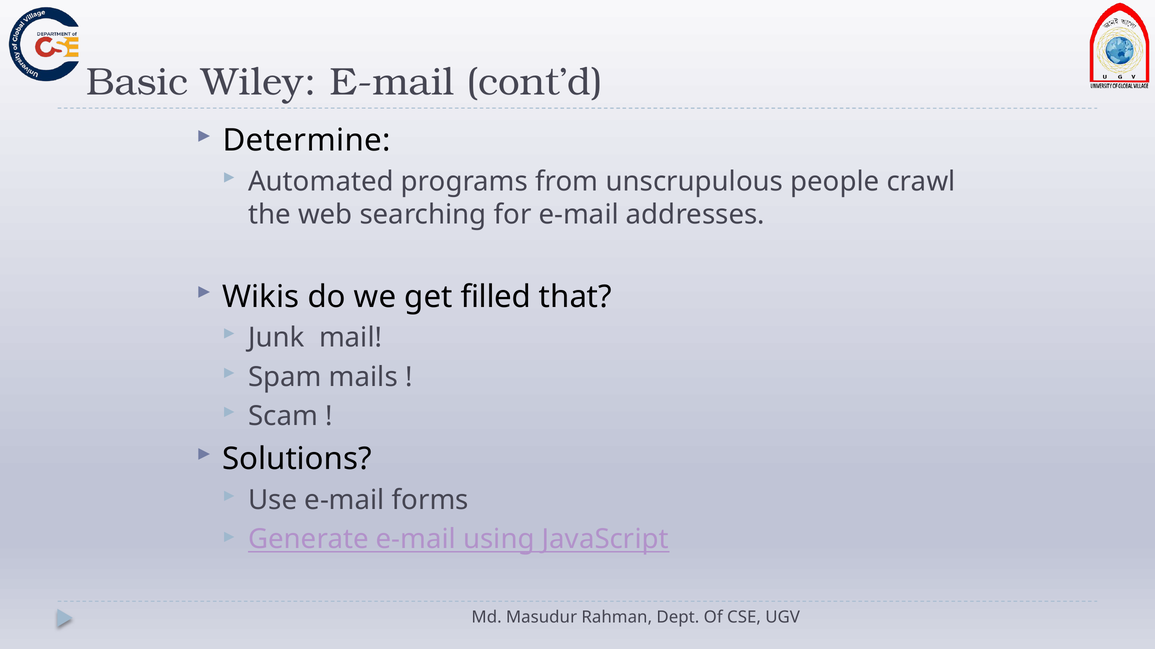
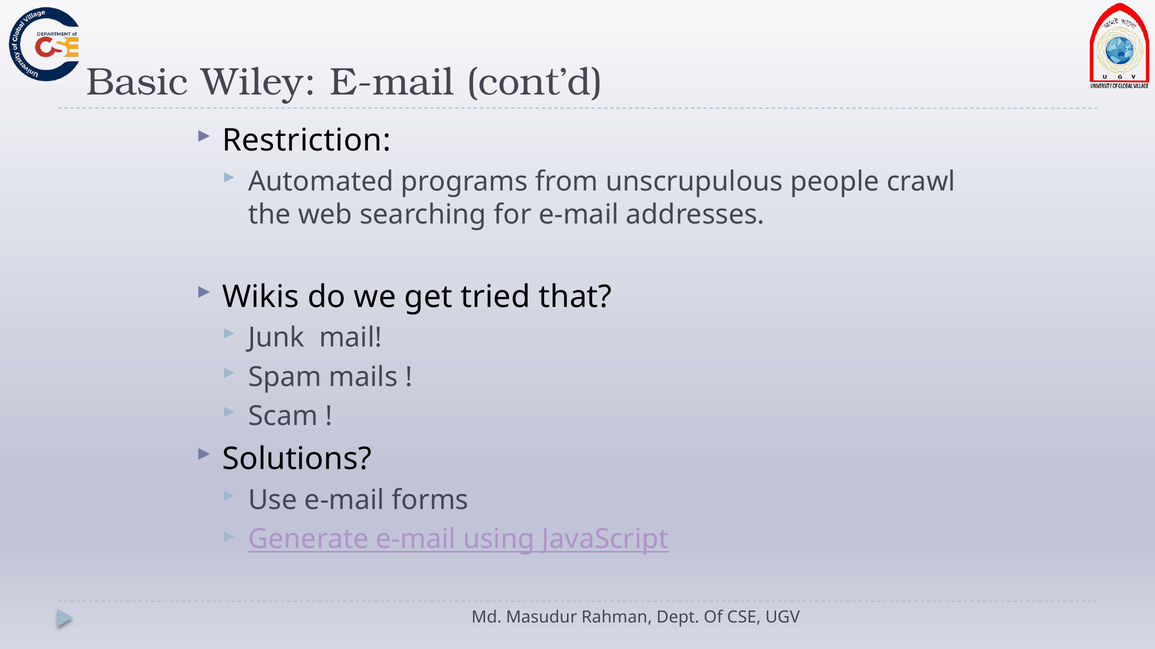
Determine: Determine -> Restriction (307, 141)
filled: filled -> tried (496, 297)
